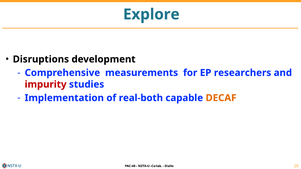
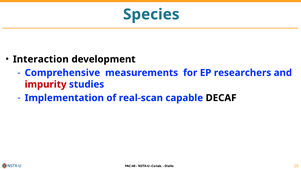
Explore: Explore -> Species (151, 14)
Disruptions: Disruptions -> Interaction (41, 59)
real-both: real-both -> real-scan (141, 98)
DECAF colour: orange -> black (221, 98)
